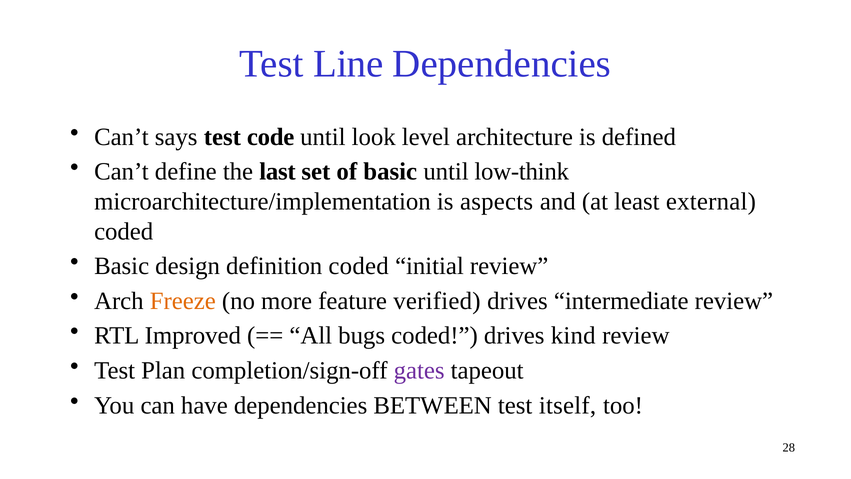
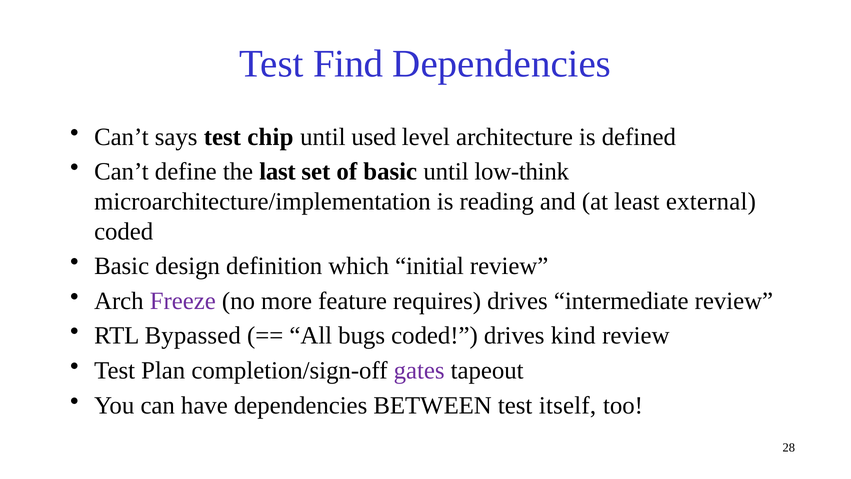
Line: Line -> Find (348, 64)
code: code -> chip (270, 137)
look: look -> used (374, 137)
aspects: aspects -> reading (497, 201)
definition coded: coded -> which (359, 266)
Freeze colour: orange -> purple (183, 301)
verified: verified -> requires (437, 301)
Improved: Improved -> Bypassed (193, 336)
